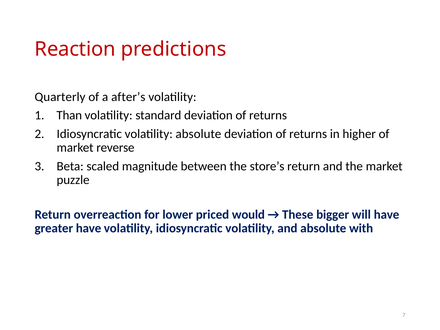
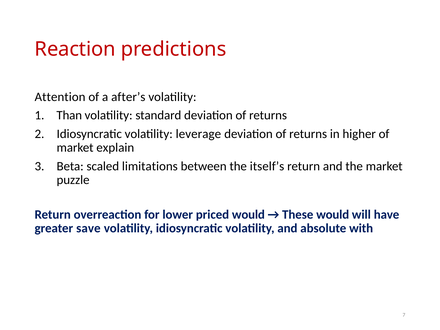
Quarterly: Quarterly -> Attention (60, 97)
volatility absolute: absolute -> leverage (198, 134)
reverse: reverse -> explain (115, 148)
magnitude: magnitude -> limitations (150, 166)
store’s: store’s -> itself’s (267, 166)
These bigger: bigger -> would (333, 215)
greater have: have -> save (88, 228)
